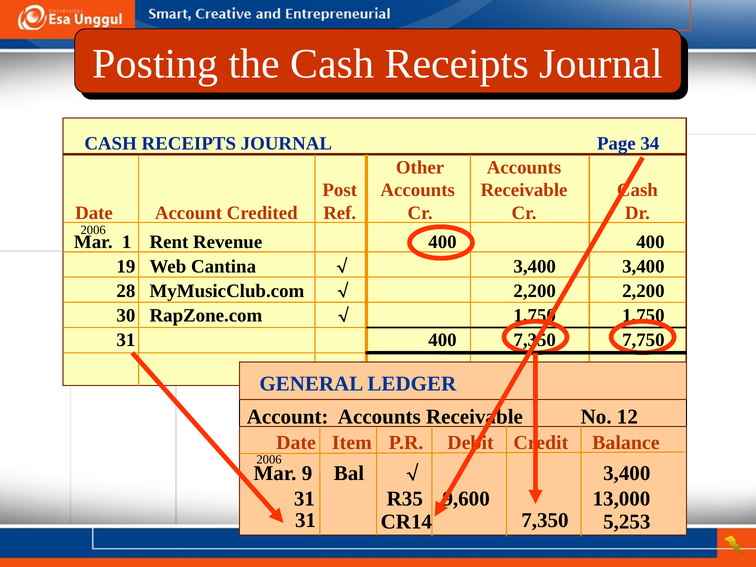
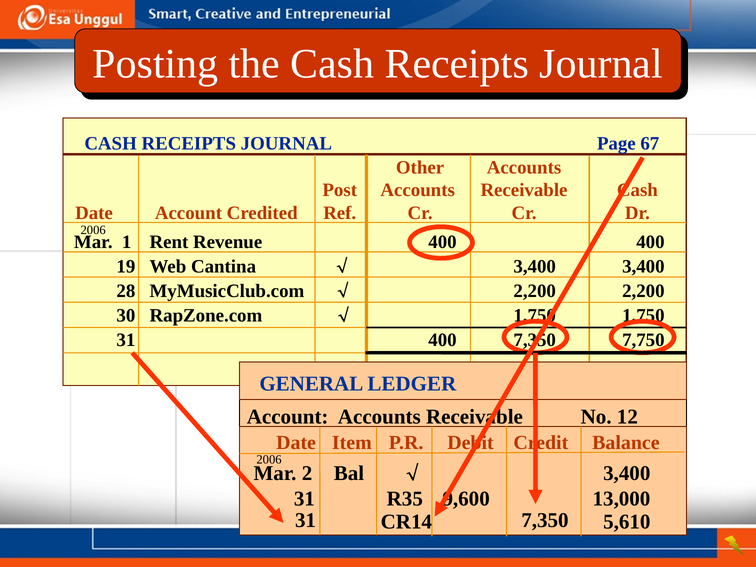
34: 34 -> 67 (650, 144)
9: 9 -> 2 (307, 473)
5,253: 5,253 -> 5,610 (627, 522)
